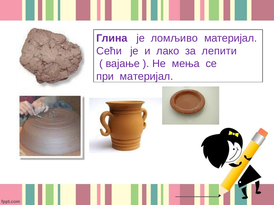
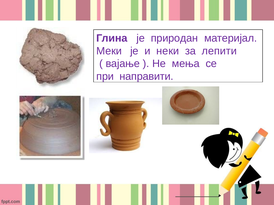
ломљиво: ломљиво -> природан (174, 38)
Сећи: Сећи -> Меки (109, 51)
лако: лако -> неки (168, 51)
при материјал: материјал -> направити (147, 77)
